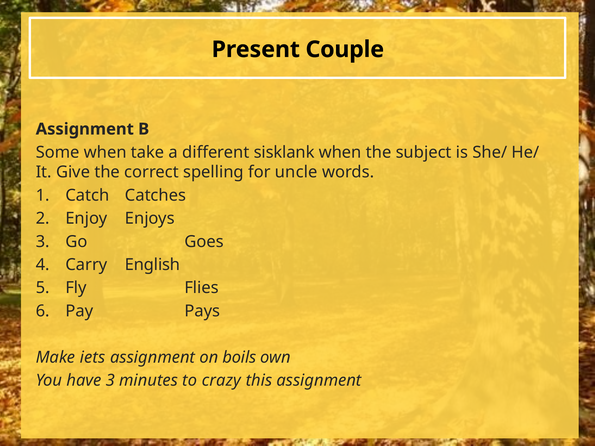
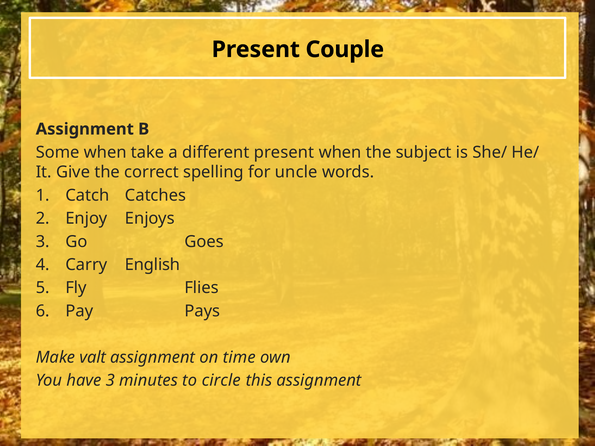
different sisklank: sisklank -> present (284, 152)
iets: iets -> valt (93, 358)
boils: boils -> time (239, 358)
crazy: crazy -> circle (221, 381)
